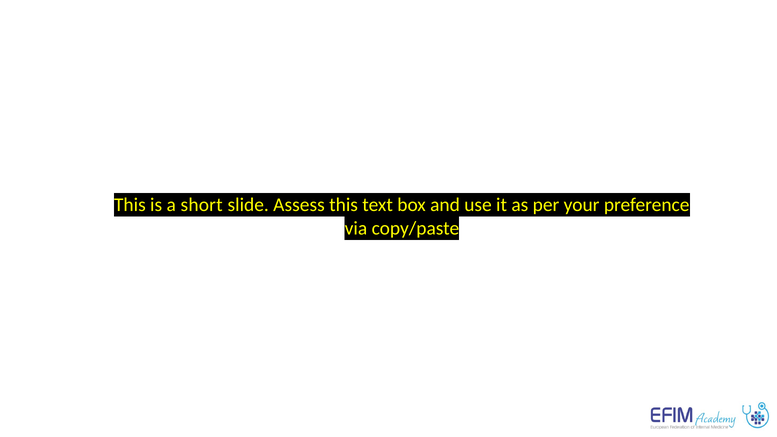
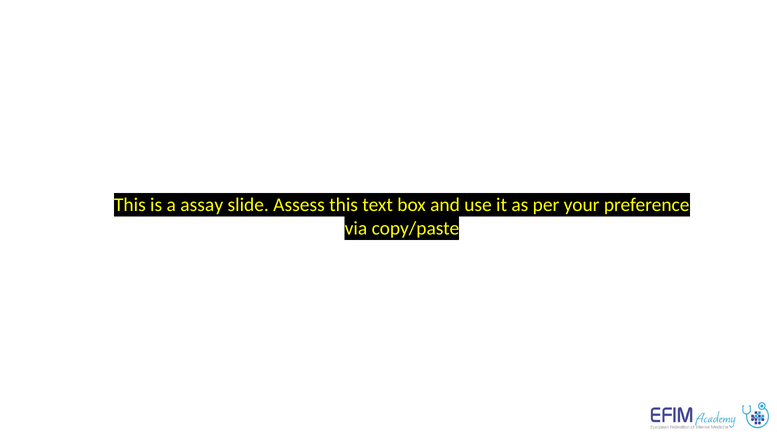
short: short -> assay (202, 205)
